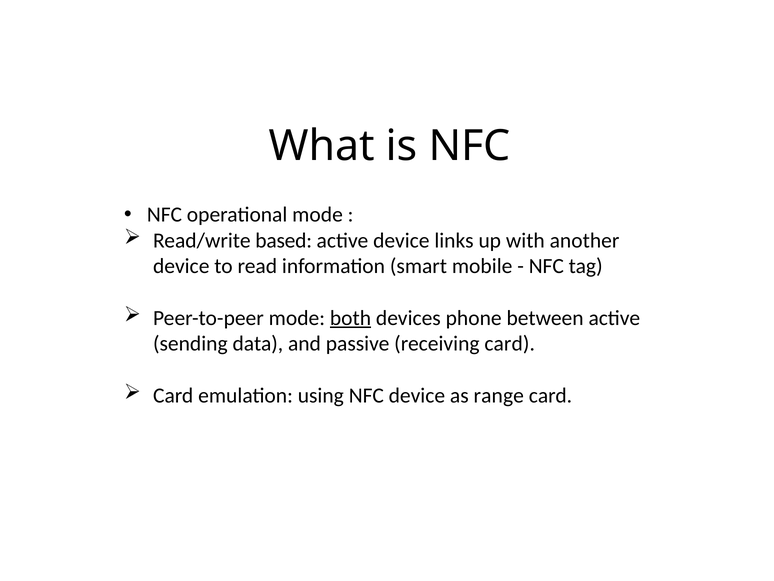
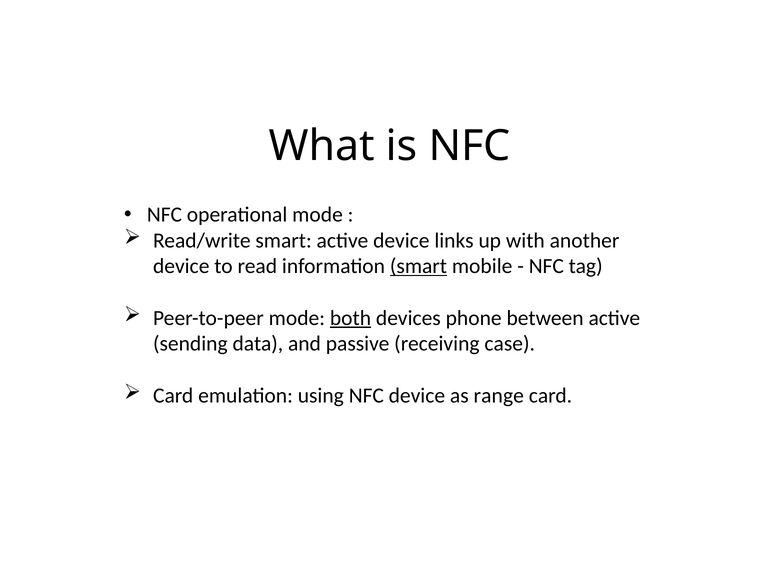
Read/write based: based -> smart (284, 240)
smart underline: none -> present (418, 266)
receiving card: card -> case (510, 344)
